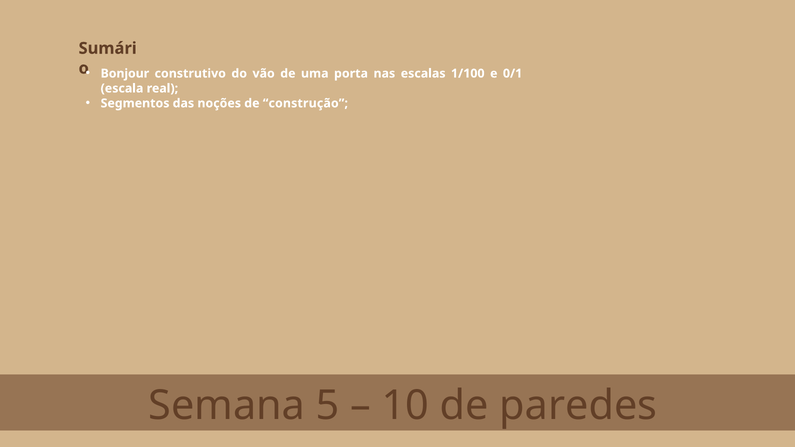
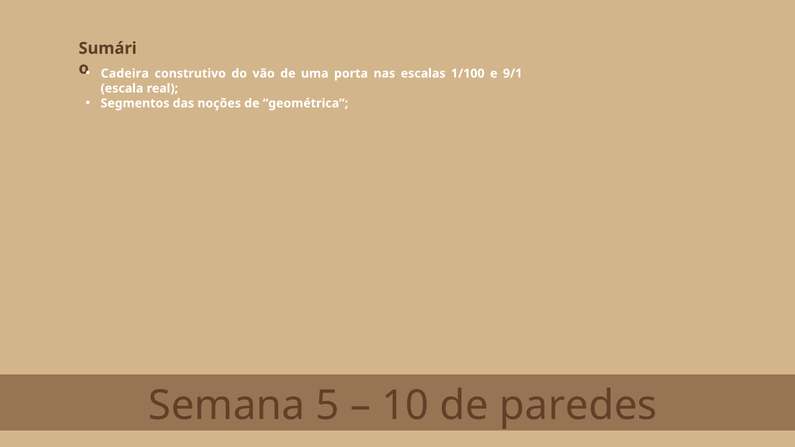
Bonjour: Bonjour -> Cadeira (125, 74)
0/1: 0/1 -> 9/1 (513, 74)
construção: construção -> geométrica (305, 103)
